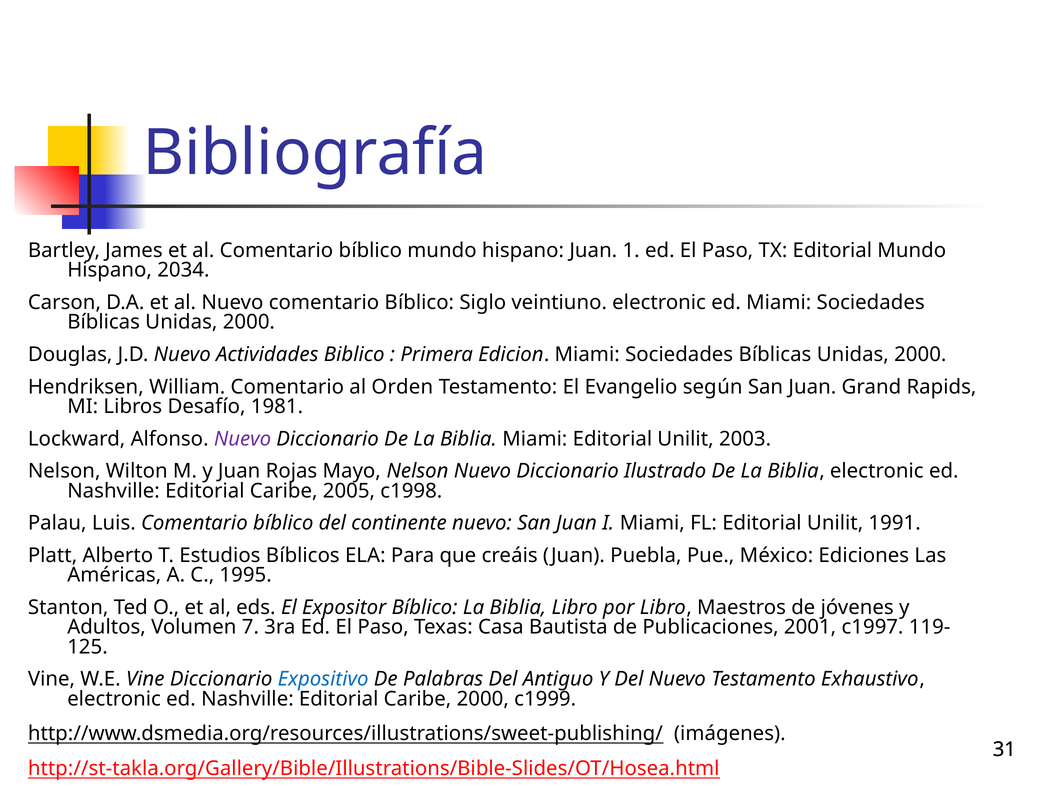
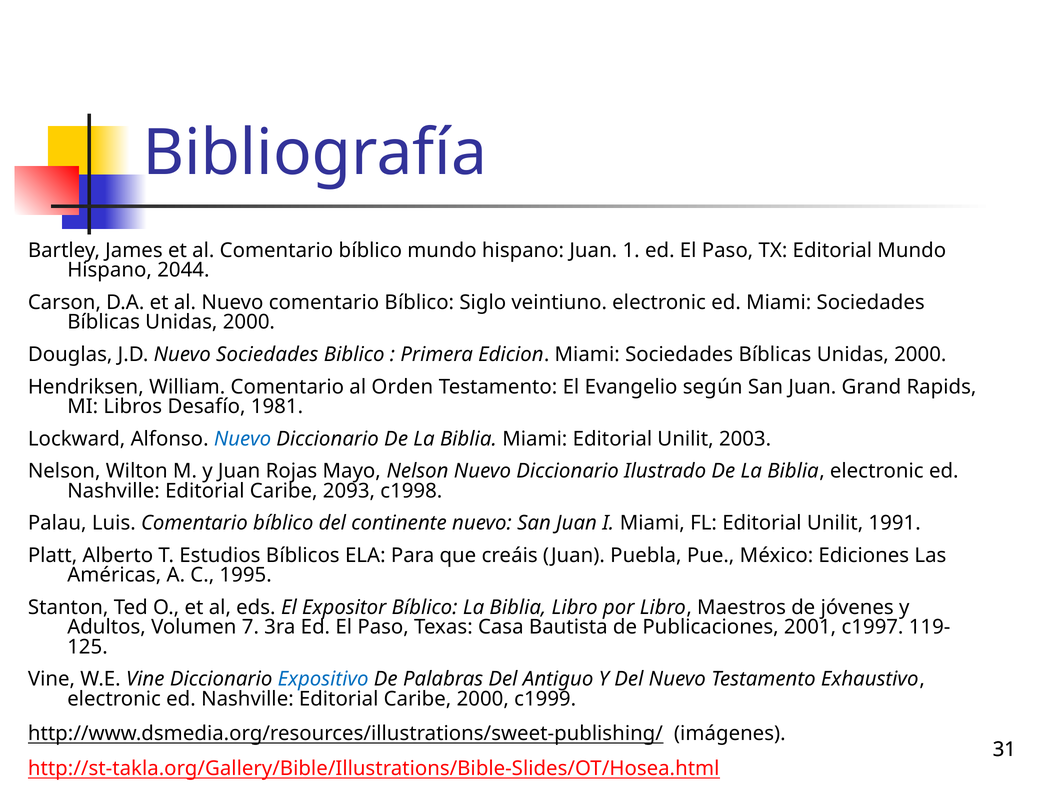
2034: 2034 -> 2044 (183, 270)
Nuevo Actividades: Actividades -> Sociedades (267, 354)
Nuevo colour: purple -> blue (243, 439)
2005: 2005 -> 2093 (349, 491)
